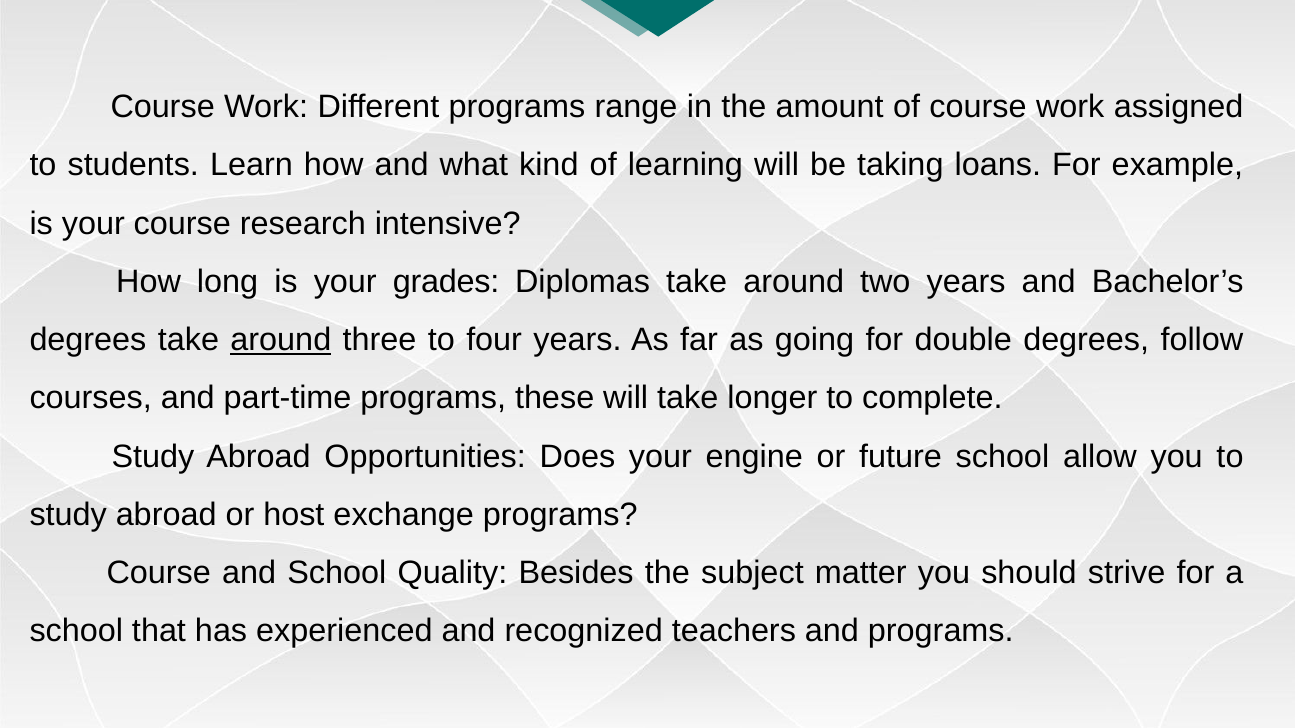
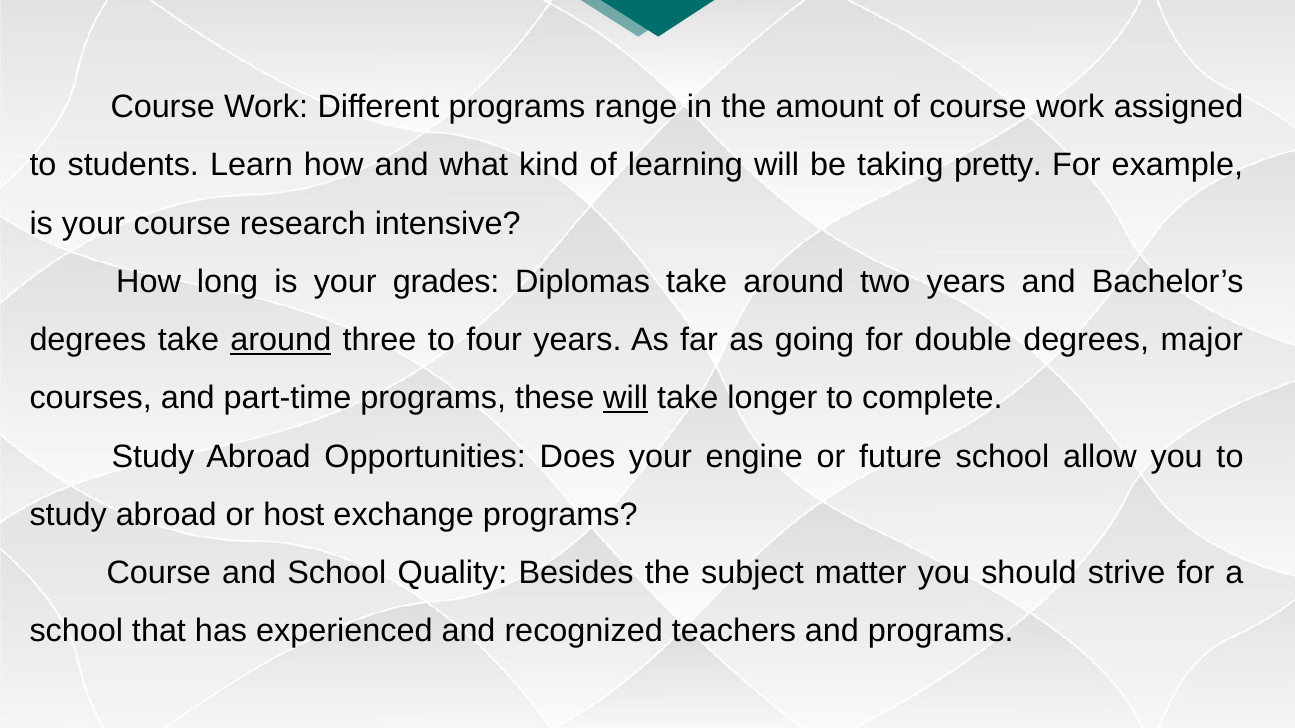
loans: loans -> pretty (998, 165)
follow: follow -> major (1202, 340)
will underline: none -> present (626, 398)
